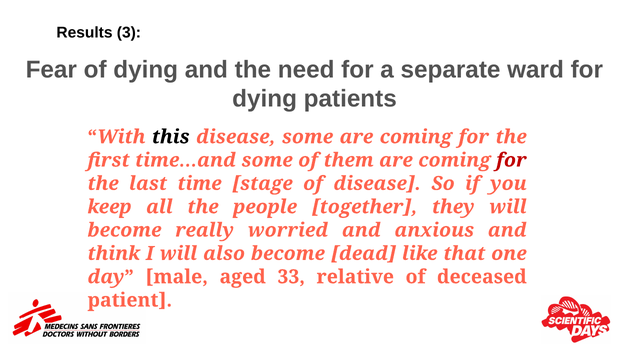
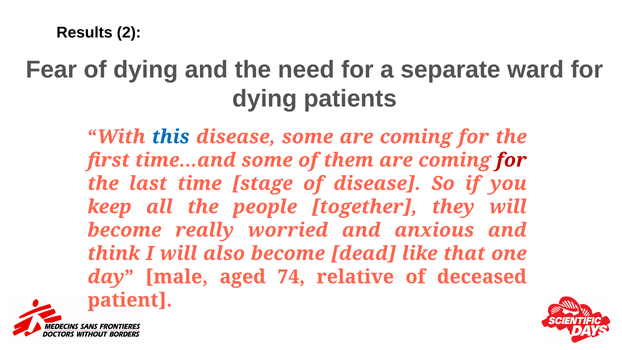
3: 3 -> 2 (129, 33)
this colour: black -> blue (171, 137)
33: 33 -> 74 (291, 277)
